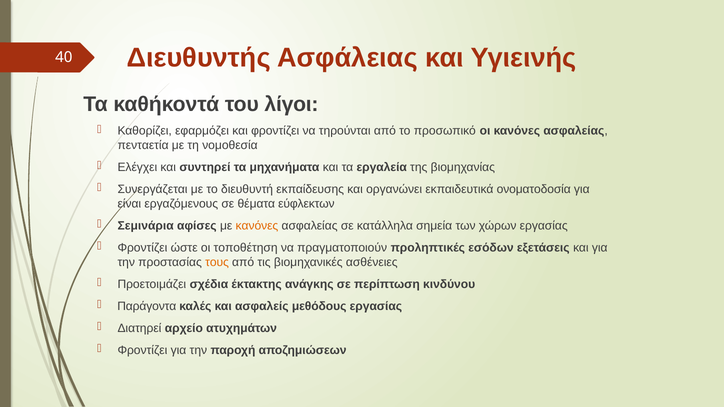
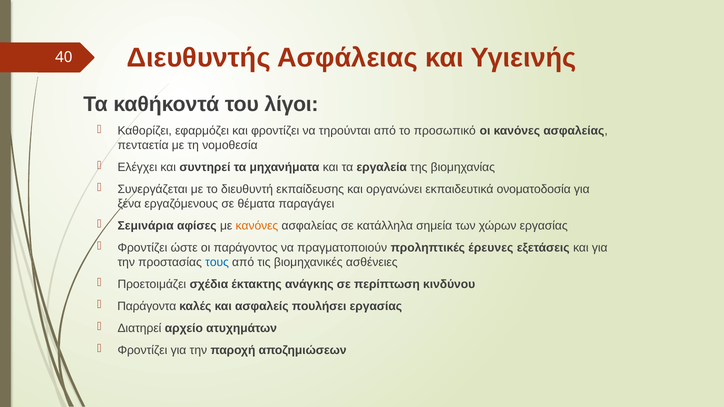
είναι: είναι -> ξένα (129, 204)
εύφλεκτων: εύφλεκτων -> παραγάγει (306, 204)
τοποθέτηση: τοποθέτηση -> παράγοντος (246, 248)
εσόδων: εσόδων -> έρευνες (491, 248)
τους colour: orange -> blue (217, 262)
μεθόδους: μεθόδους -> πουλήσει (319, 306)
